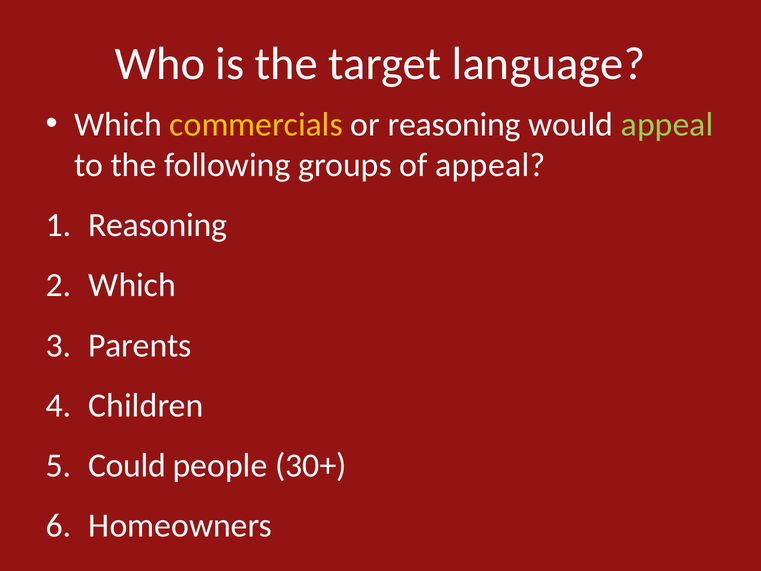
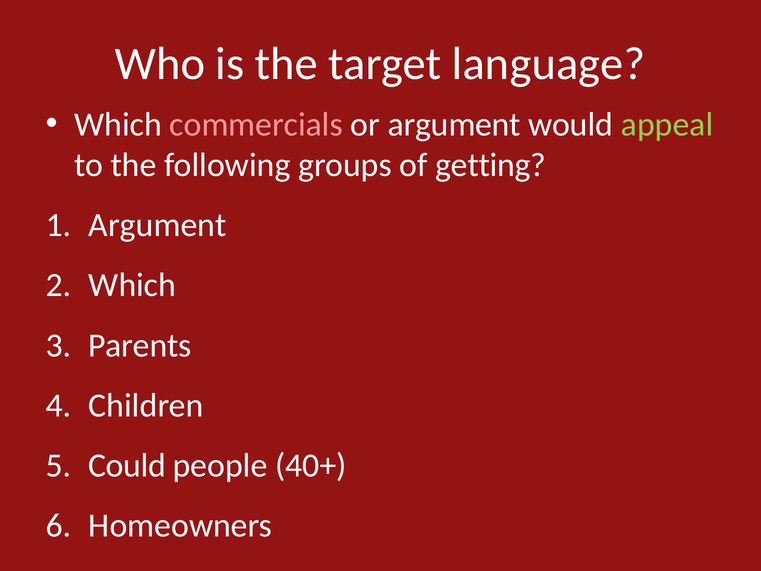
commercials colour: yellow -> pink (256, 124)
or reasoning: reasoning -> argument (454, 124)
of appeal: appeal -> getting (491, 165)
Reasoning: Reasoning -> Argument (157, 225)
30+: 30+ -> 40+ (311, 465)
